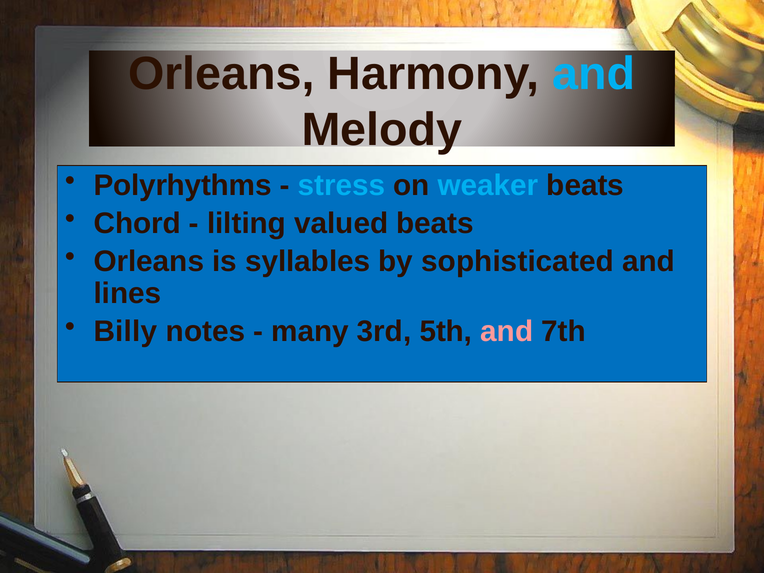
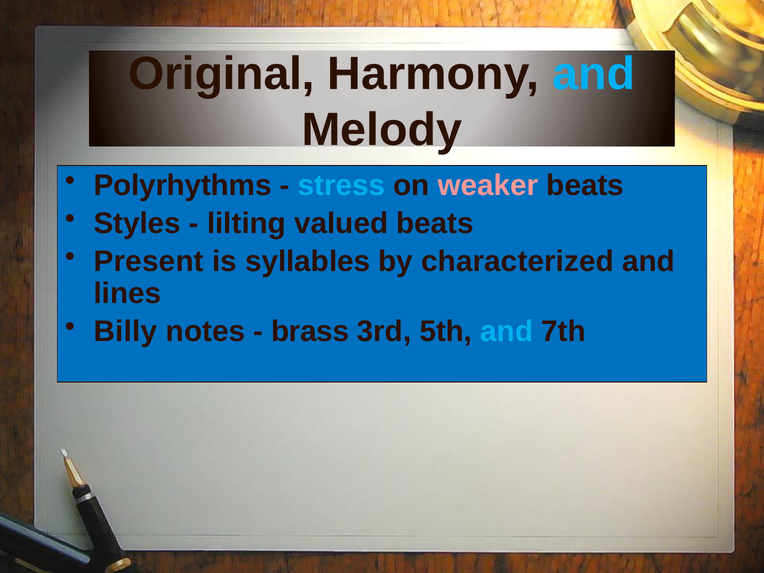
Orleans: Orleans -> Original (221, 74)
weaker colour: light blue -> pink (488, 185)
Chord: Chord -> Styles (137, 223)
Orleans: Orleans -> Present (149, 261)
sophisticated: sophisticated -> characterized (518, 261)
many: many -> brass (310, 331)
and colour: pink -> light blue (507, 331)
